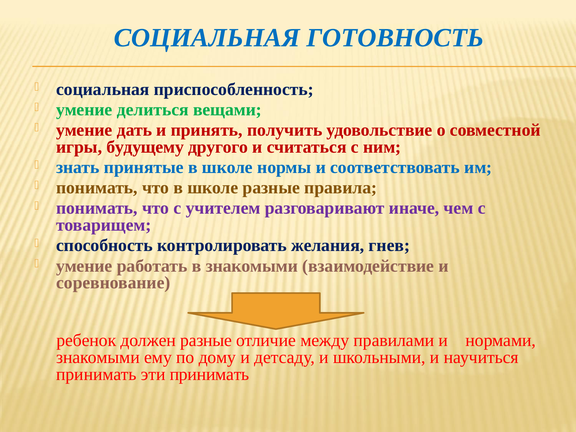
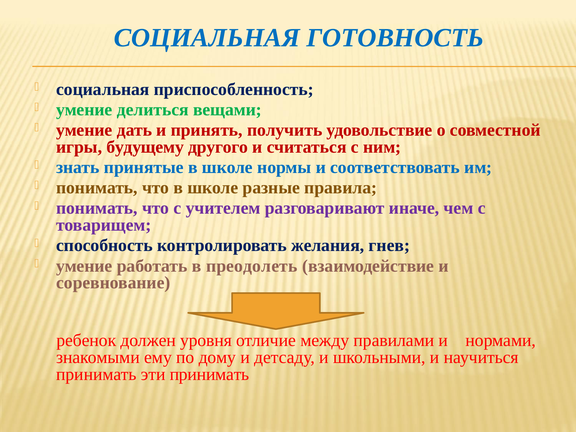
в знакомыми: знакомыми -> преодолеть (252, 266)
должен разные: разные -> уровня (206, 340)
